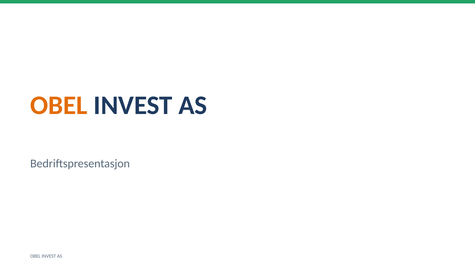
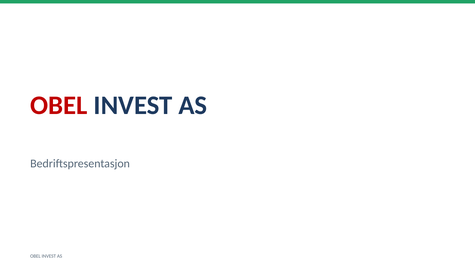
OBEL colour: orange -> red (59, 105)
